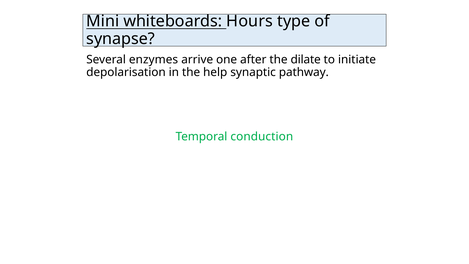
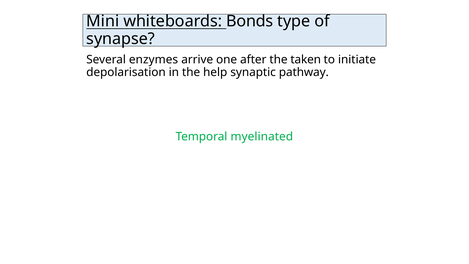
Hours: Hours -> Bonds (250, 21)
dilate: dilate -> taken (306, 60)
conduction: conduction -> myelinated (262, 136)
